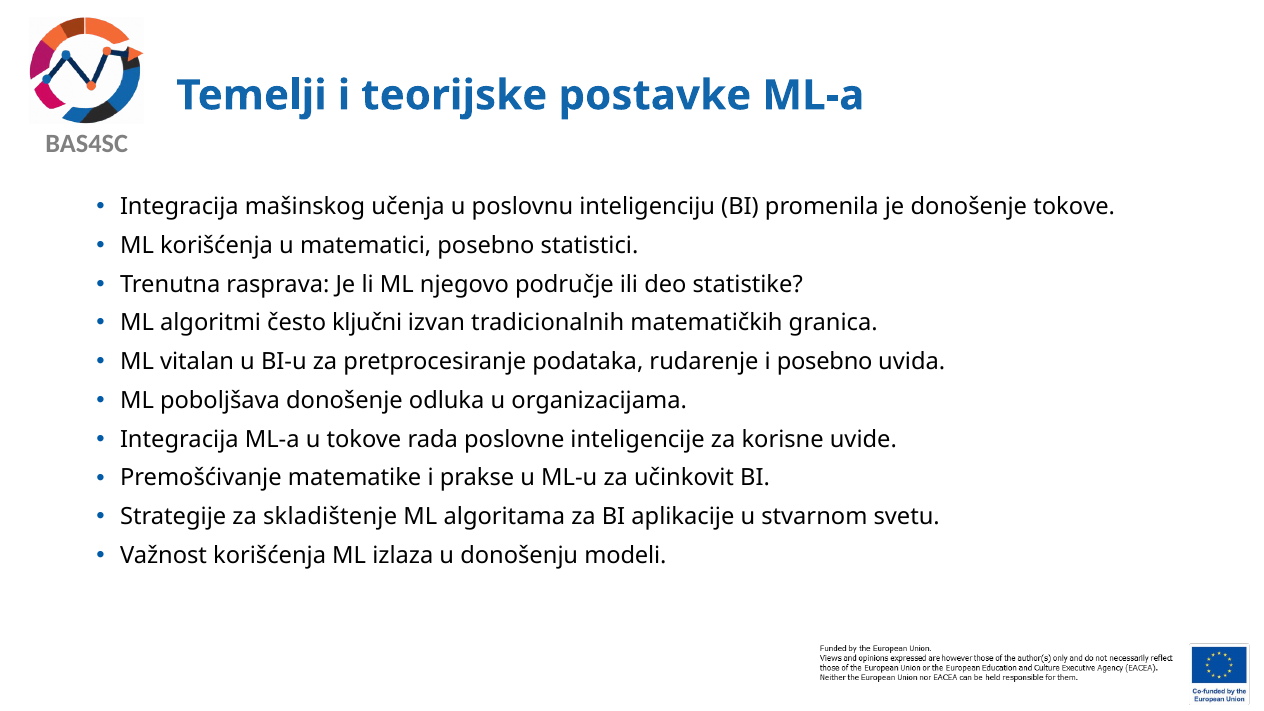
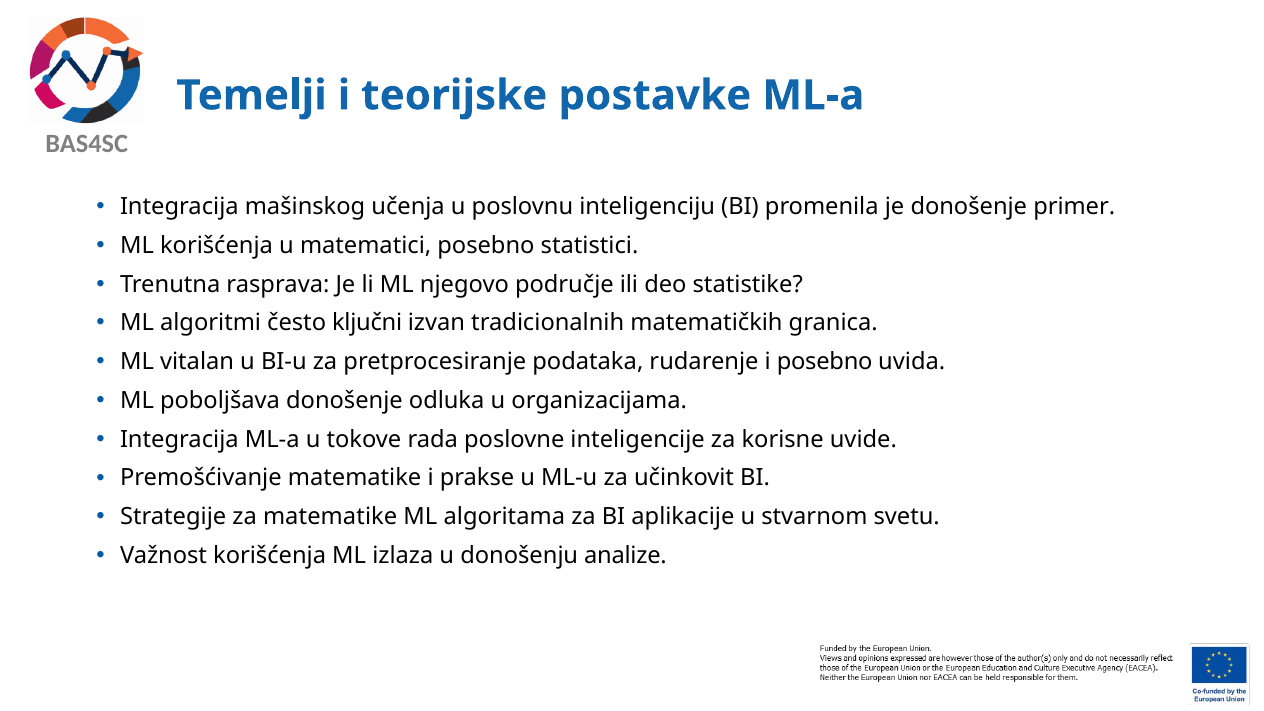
donošenje tokove: tokove -> primer (1074, 207)
za skladištenje: skladištenje -> matematike (330, 517)
modeli: modeli -> analize (625, 556)
